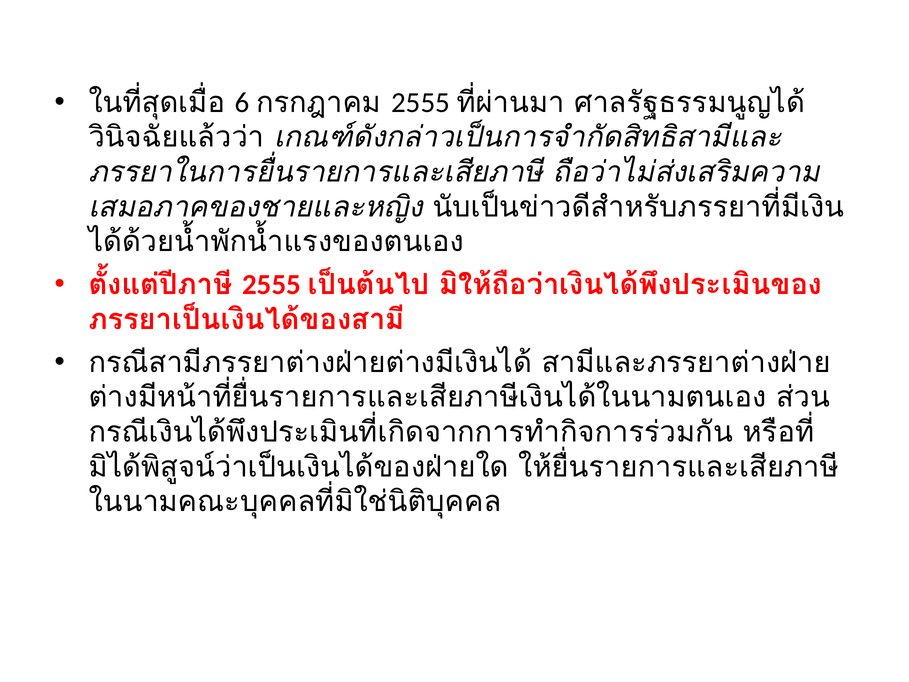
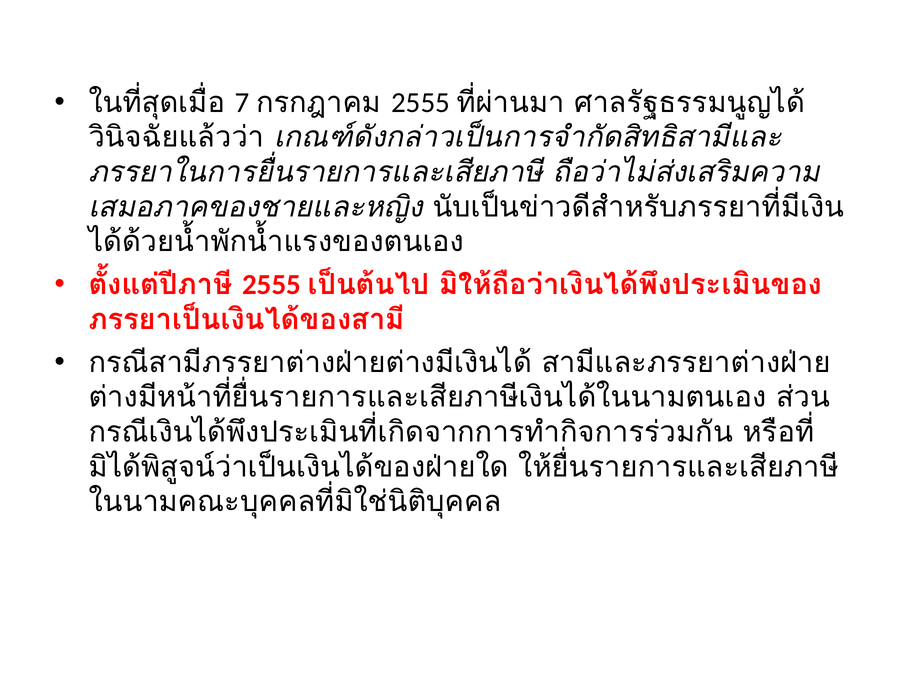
6: 6 -> 7 (242, 102)
